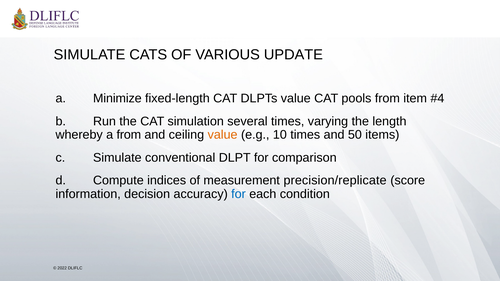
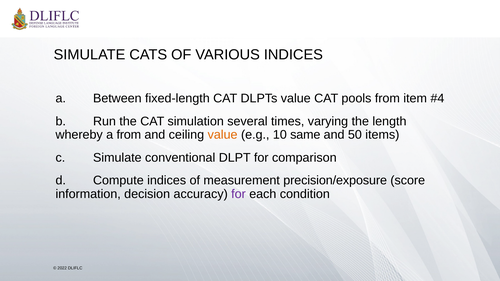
VARIOUS UPDATE: UPDATE -> INDICES (293, 55)
Minimize: Minimize -> Between (117, 99)
10 times: times -> same (305, 135)
precision/replicate: precision/replicate -> precision/exposure (335, 181)
for colour: blue -> purple (239, 194)
